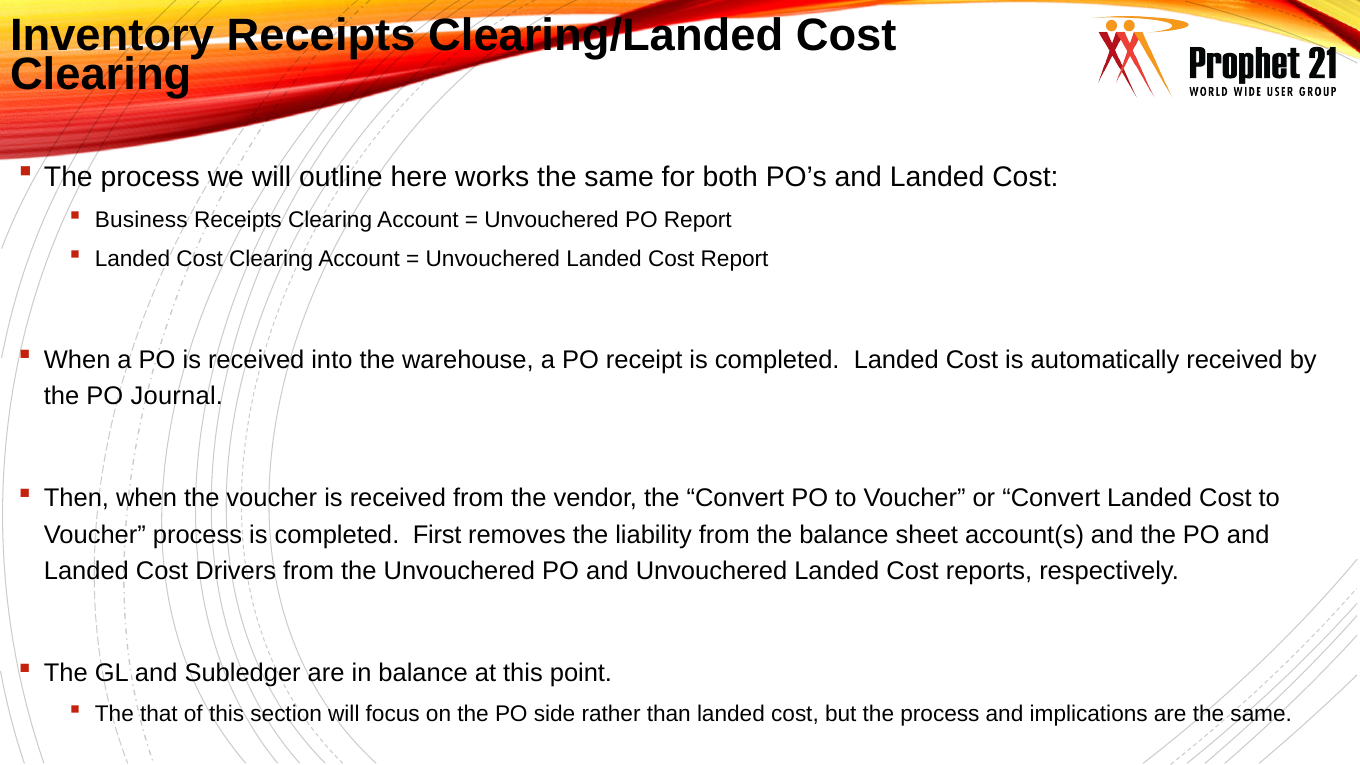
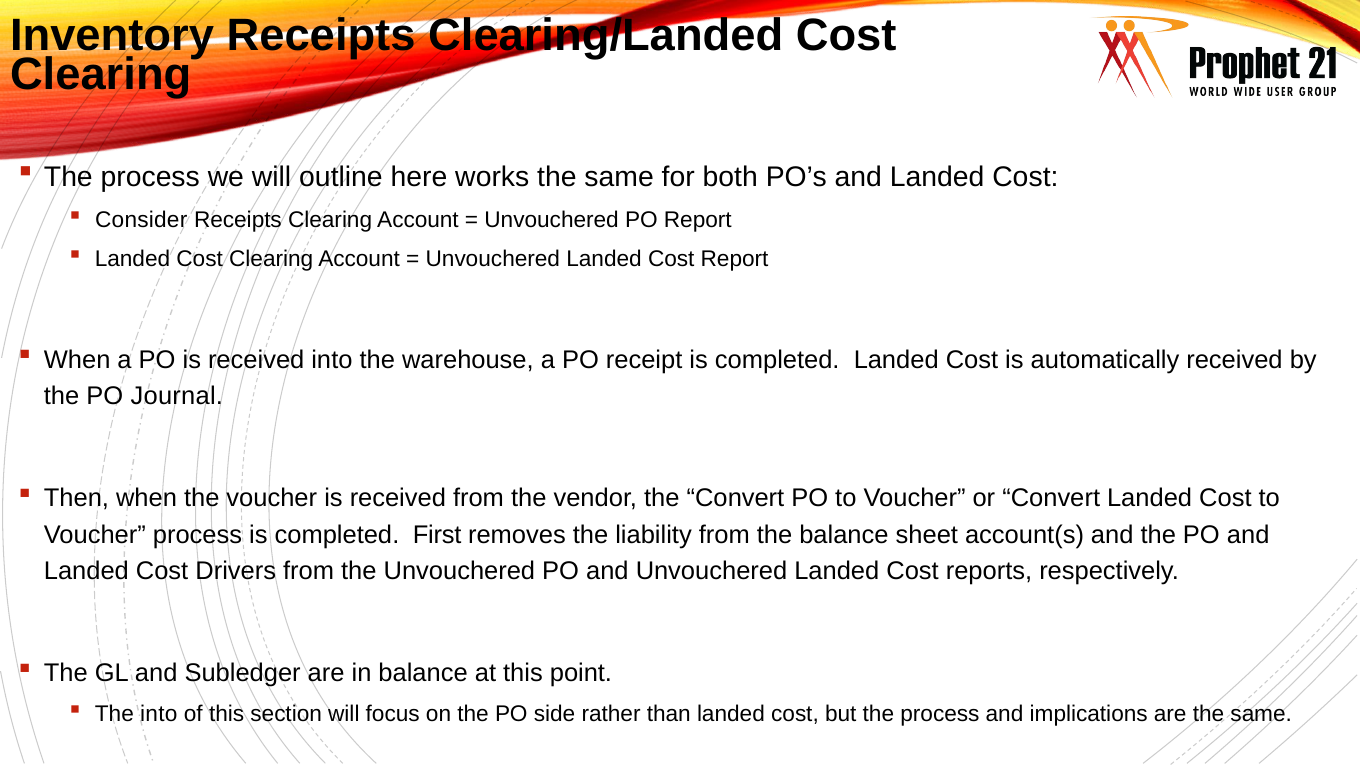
Business: Business -> Consider (141, 220)
The that: that -> into (159, 714)
